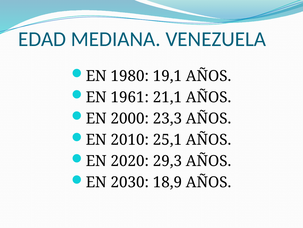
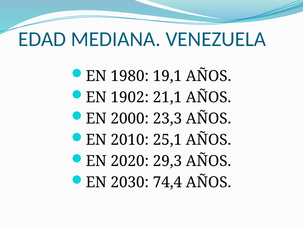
1961: 1961 -> 1902 (130, 97)
18,9: 18,9 -> 74,4 (167, 182)
